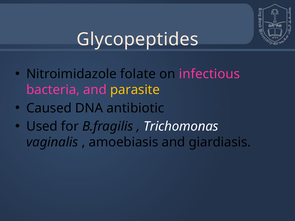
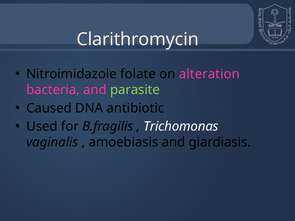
Glycopeptides: Glycopeptides -> Clarithromycin (138, 39)
infectious: infectious -> alteration (209, 74)
parasite colour: yellow -> light green (135, 90)
